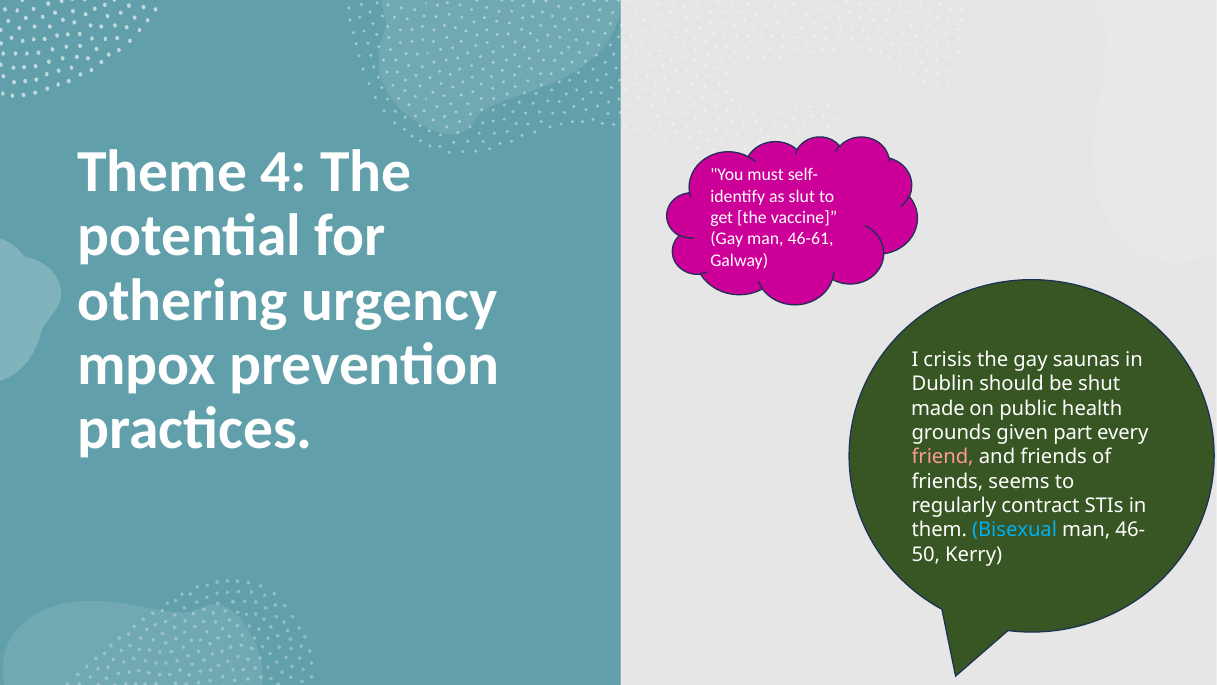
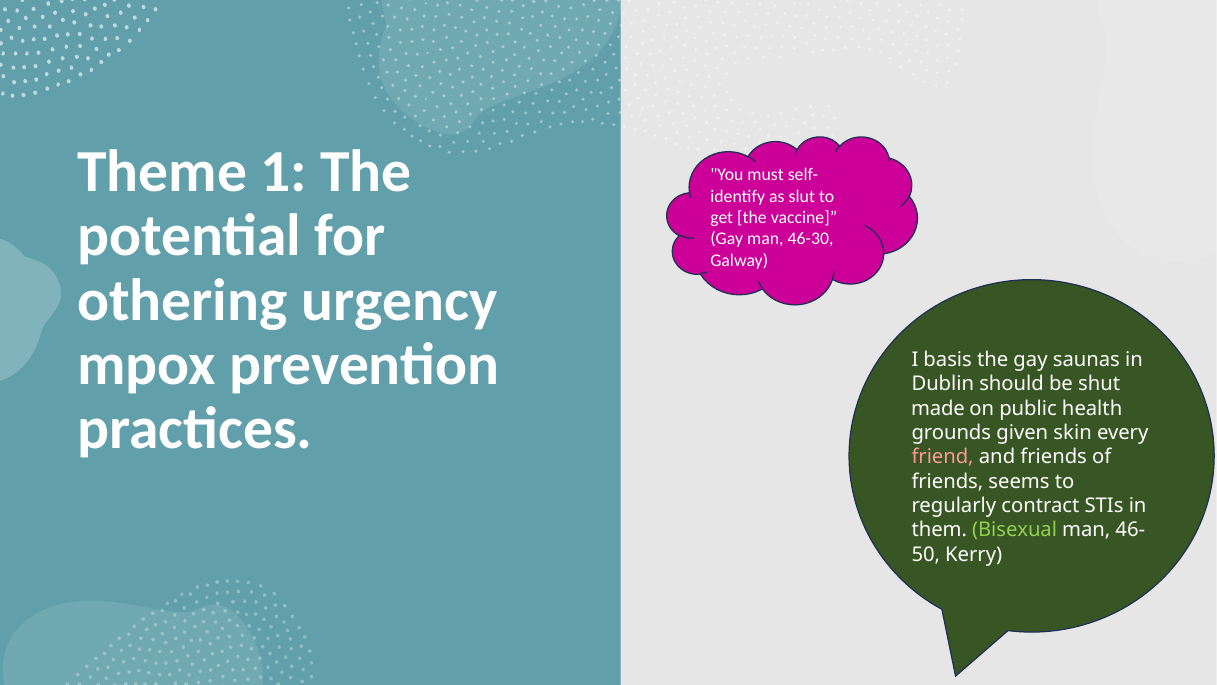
4: 4 -> 1 (284, 171)
46-61: 46-61 -> 46-30 (811, 239)
crisis: crisis -> basis (948, 360)
part: part -> skin (1073, 433)
Bisexual colour: light blue -> light green (1015, 530)
